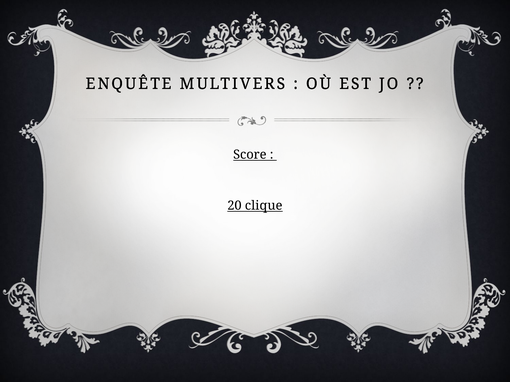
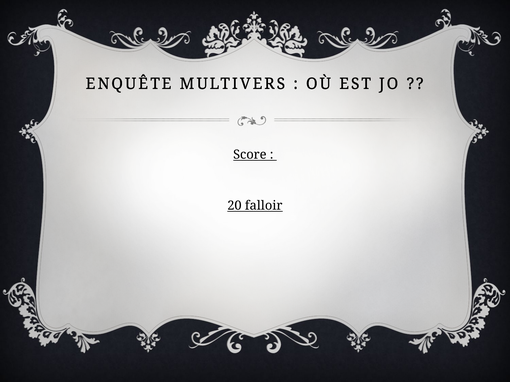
clique: clique -> falloir (264, 206)
